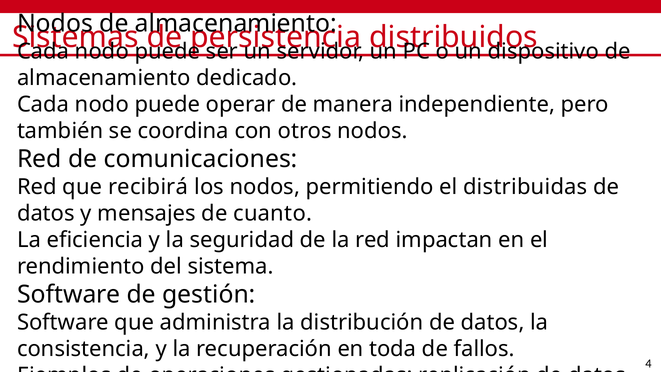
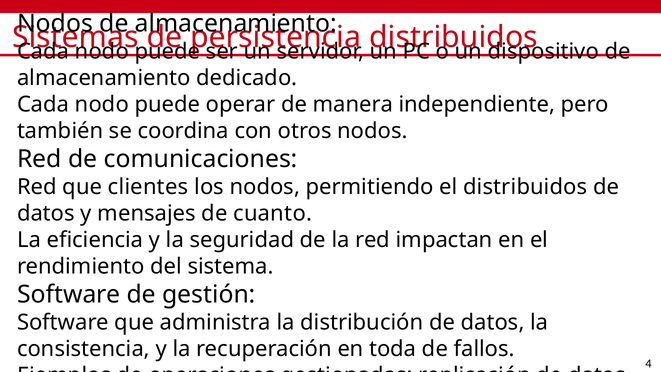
recibirá: recibirá -> clientes (148, 187)
el distribuidas: distribuidas -> distribuidos (525, 187)
